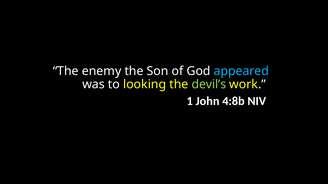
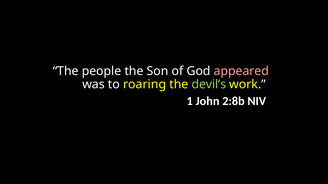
enemy: enemy -> people (102, 71)
appeared colour: light blue -> pink (241, 71)
looking: looking -> roaring (145, 85)
4:8b: 4:8b -> 2:8b (233, 101)
